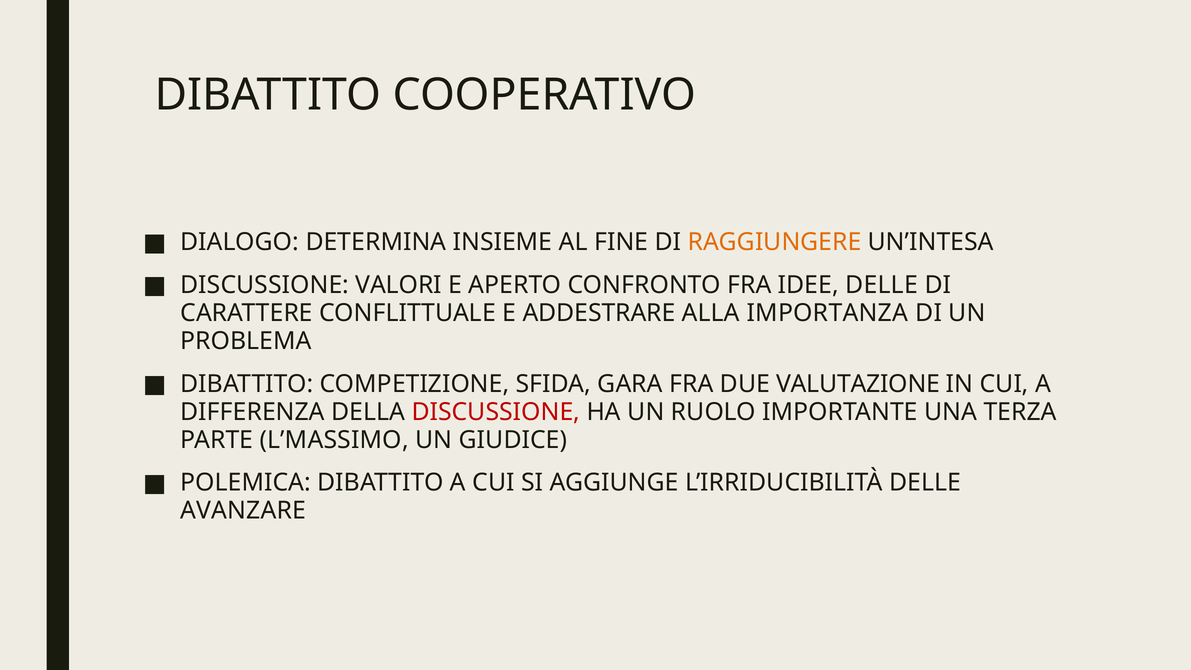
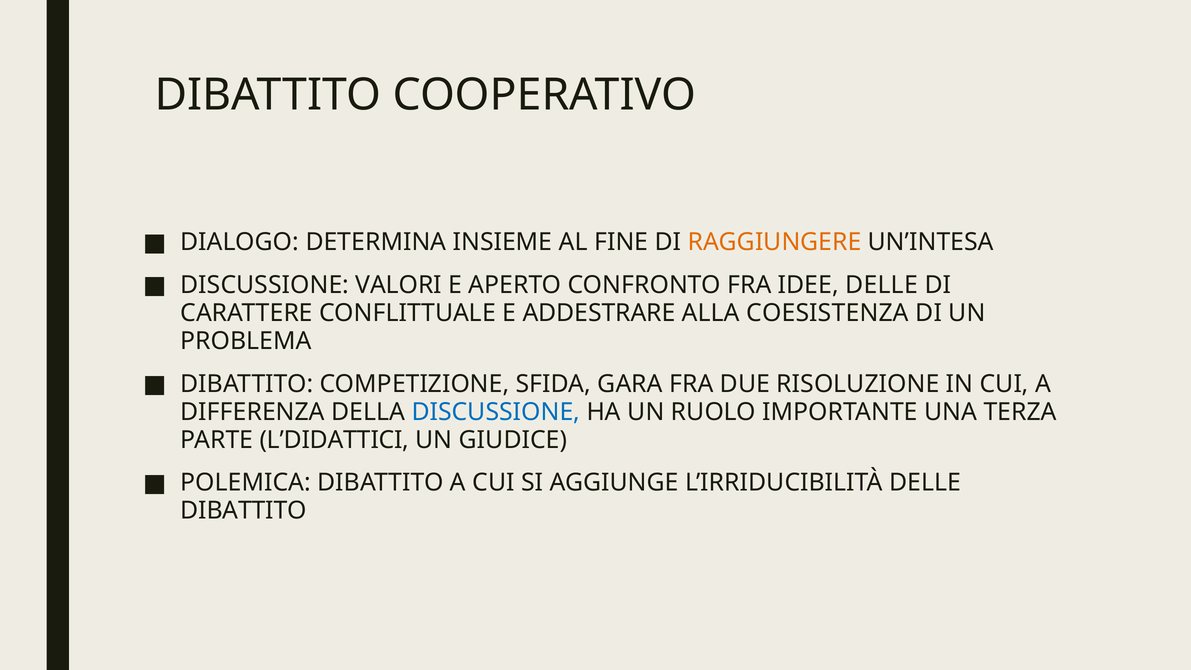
IMPORTANZA: IMPORTANZA -> COESISTENZA (828, 313)
VALUTAZIONE: VALUTAZIONE -> RISOLUZIONE (858, 384)
DISCUSSIONE colour: red -> blue (496, 412)
L’MASSIMO: L’MASSIMO -> L’DIDATTICI (334, 440)
AVANZARE: AVANZARE -> DIBATTITO (243, 511)
